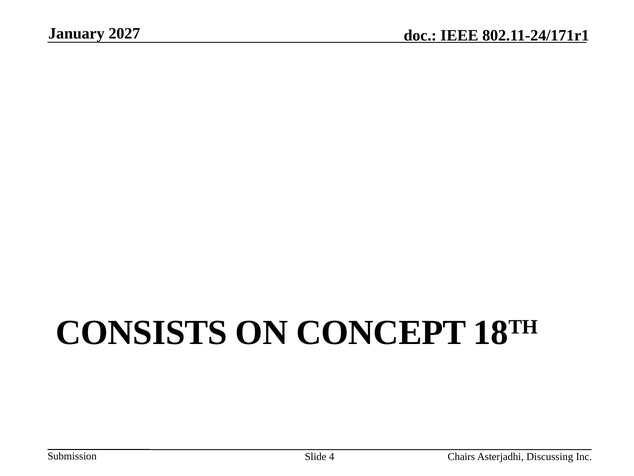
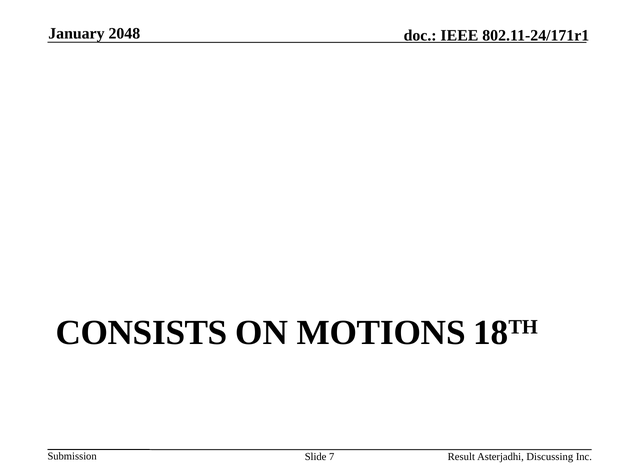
2027: 2027 -> 2048 (124, 34)
CONCEPT: CONCEPT -> MOTIONS (381, 332)
4: 4 -> 7 (332, 456)
Chairs: Chairs -> Result (461, 456)
